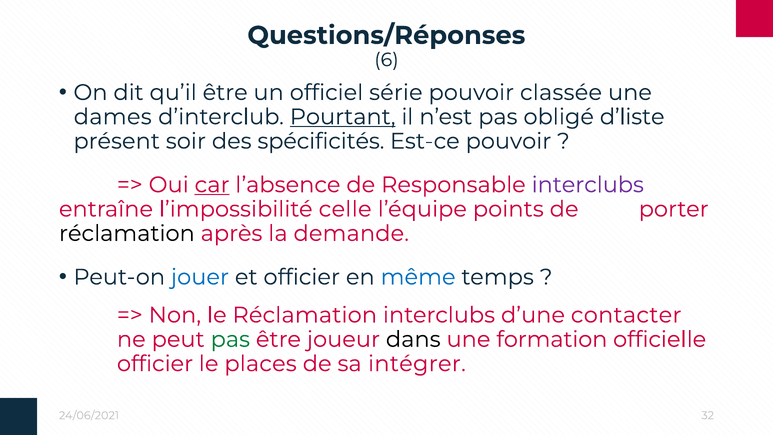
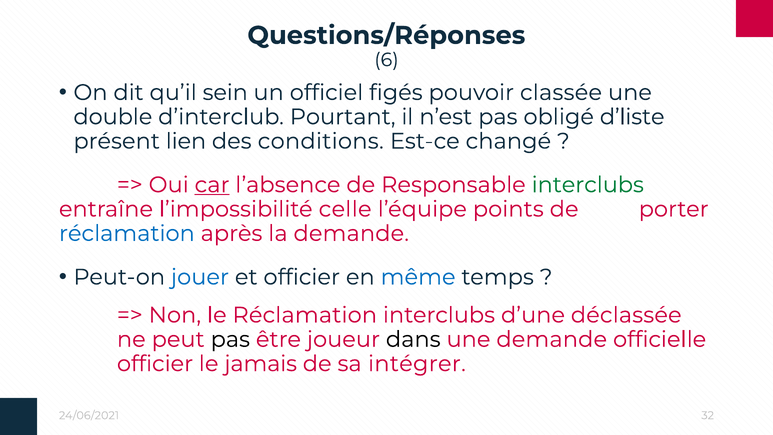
qu’il être: être -> sein (225, 93)
série: série -> figés (396, 93)
dames: dames -> double (113, 117)
Pourtant underline: present -> none (343, 117)
soir: soir -> lien (186, 141)
spécificités: spécificités -> conditions (321, 141)
Est-ce pouvoir: pouvoir -> changé (508, 141)
interclubs colour: purple -> green (588, 185)
réclamation colour: black -> blue (127, 233)
contacter: contacter -> déclassée (626, 315)
pas colour: green -> black (230, 339)
une formation: formation -> demande (552, 339)
places: places -> jamais (261, 364)
